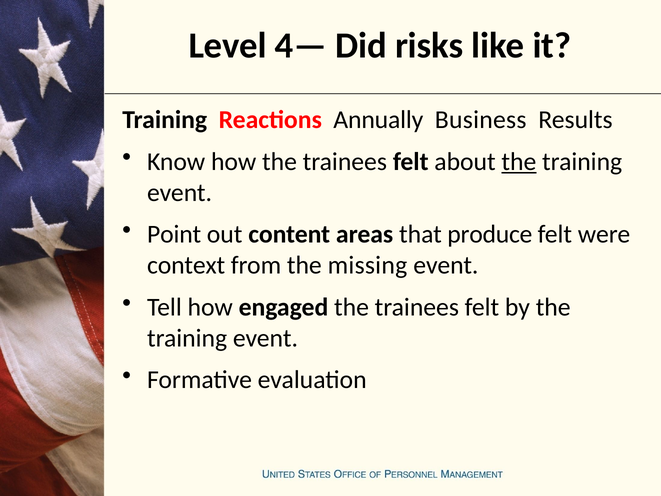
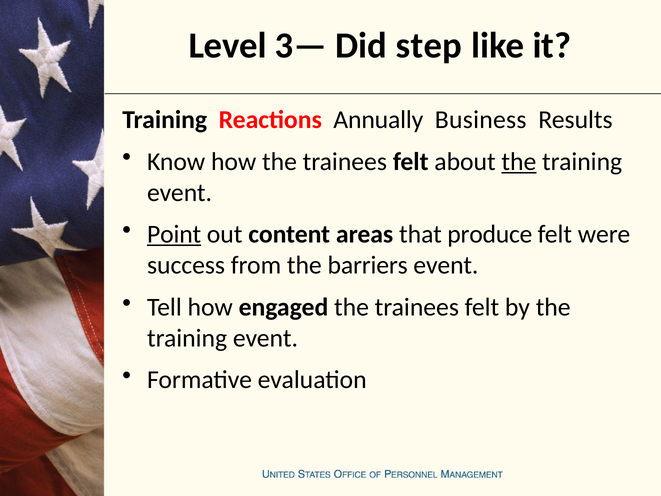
4—: 4— -> 3— (301, 46)
risks: risks -> step (429, 46)
Point underline: none -> present (174, 234)
context: context -> success (186, 265)
missing: missing -> barriers (368, 265)
